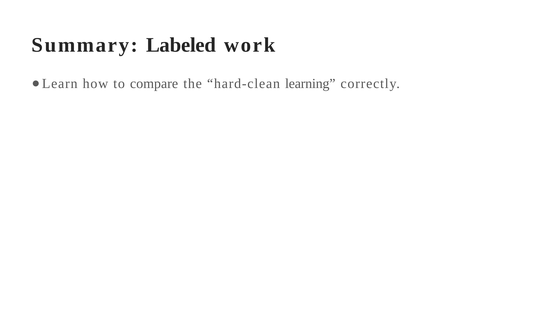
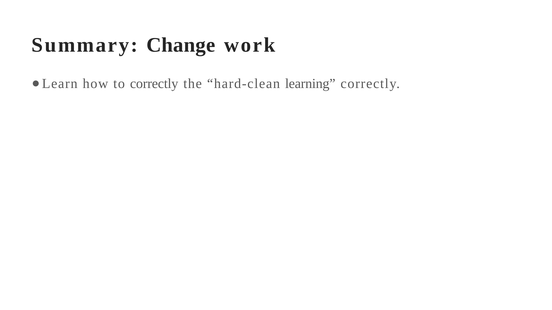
Labeled: Labeled -> Change (181, 45)
to compare: compare -> correctly (154, 84)
